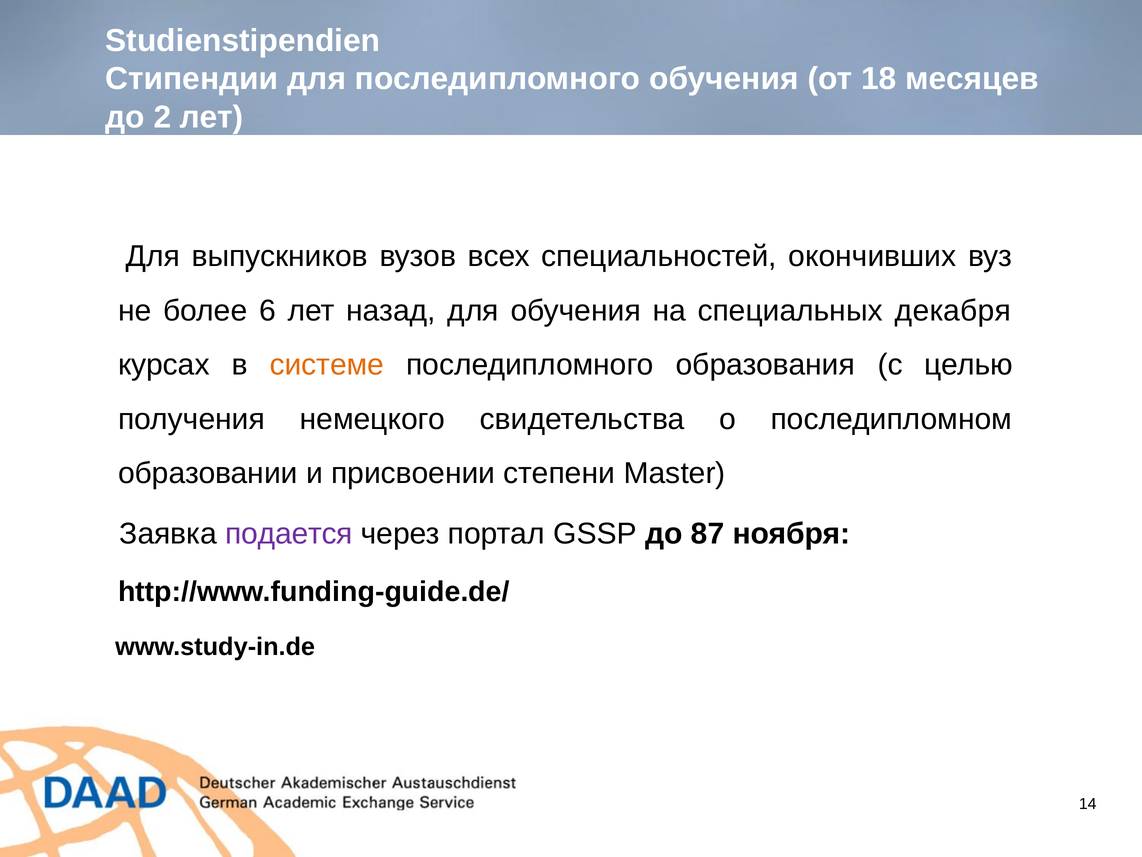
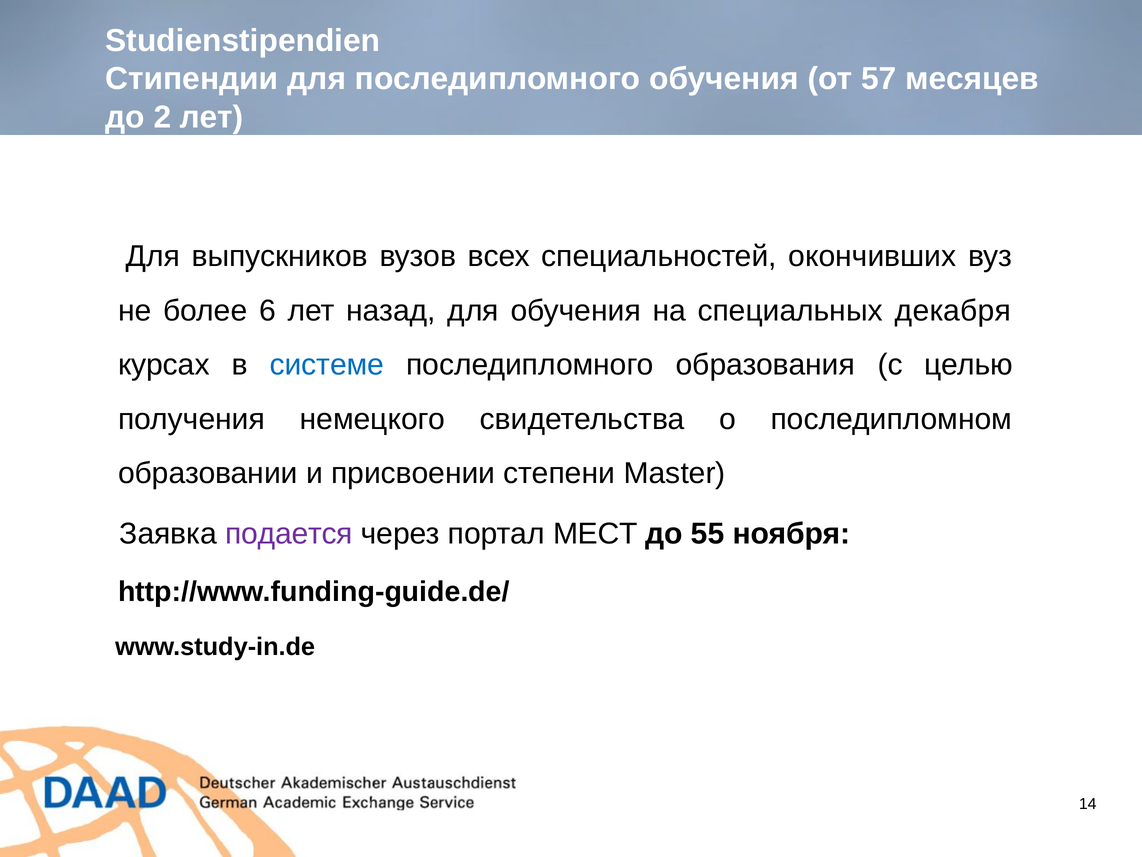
18: 18 -> 57 (879, 79)
системе colour: orange -> blue (327, 365)
GSSP: GSSP -> МЕСТ (595, 533)
87: 87 -> 55 (708, 533)
